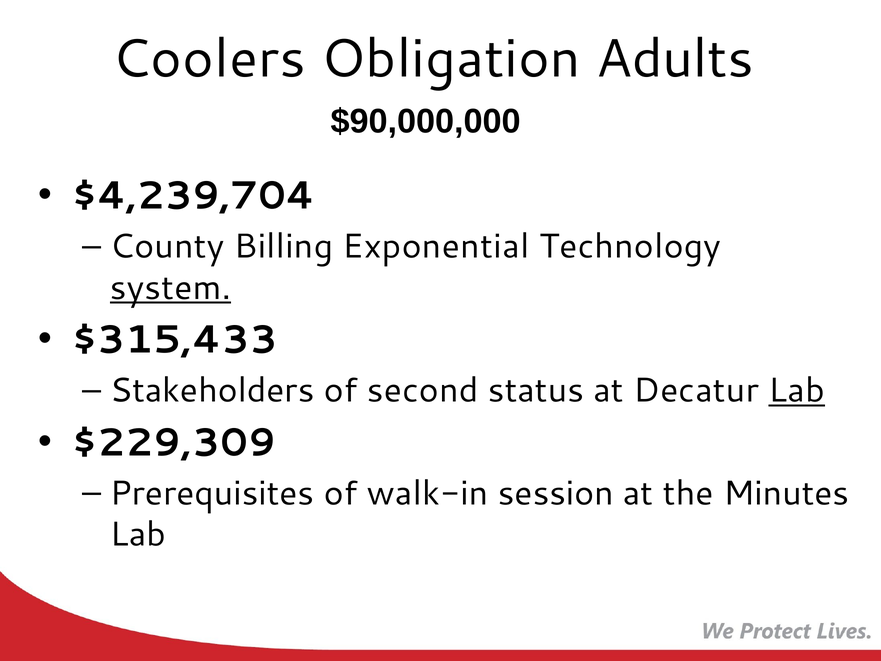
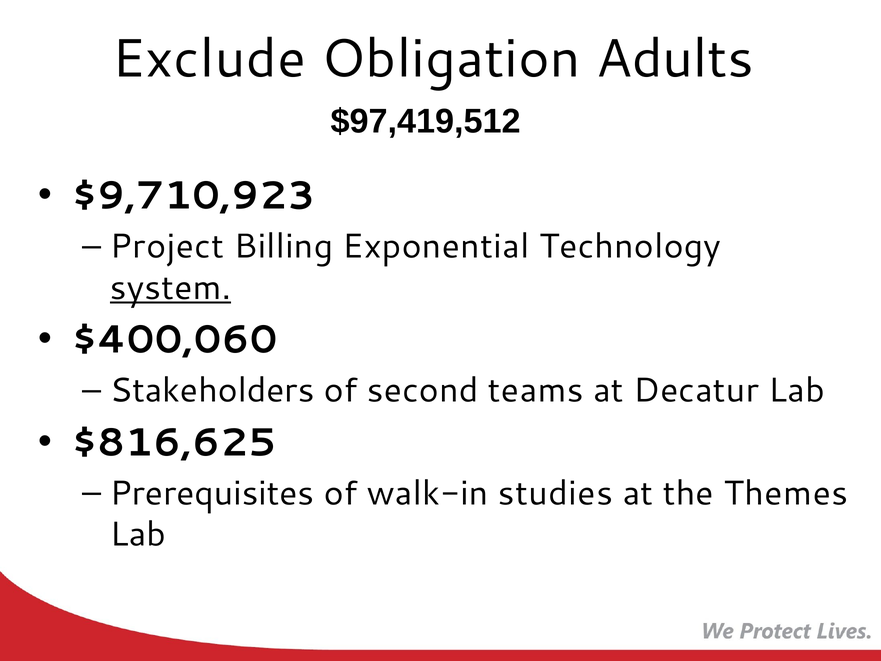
Coolers: Coolers -> Exclude (209, 59)
$90,000,000: $90,000,000 -> $97,419,512 (426, 121)
$4,239,704: $4,239,704 -> $9,710,923 (193, 196)
County: County -> Project (167, 247)
$315,433: $315,433 -> $400,060 (174, 340)
status: status -> teams (536, 390)
Lab underline: present -> none (797, 390)
$229,309: $229,309 -> $816,625 (174, 443)
session: session -> studies (555, 493)
Minutes: Minutes -> Themes (786, 493)
